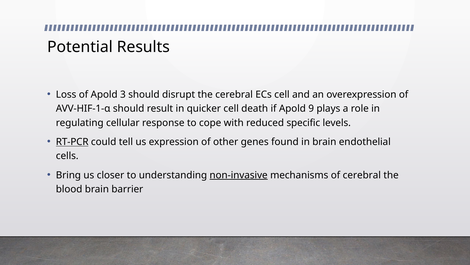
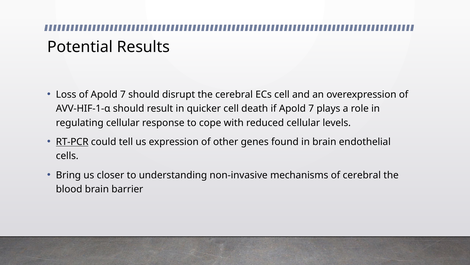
of Apold 3: 3 -> 7 (123, 94)
if Apold 9: 9 -> 7 (311, 108)
reduced specific: specific -> cellular (303, 123)
non-invasive underline: present -> none (239, 175)
